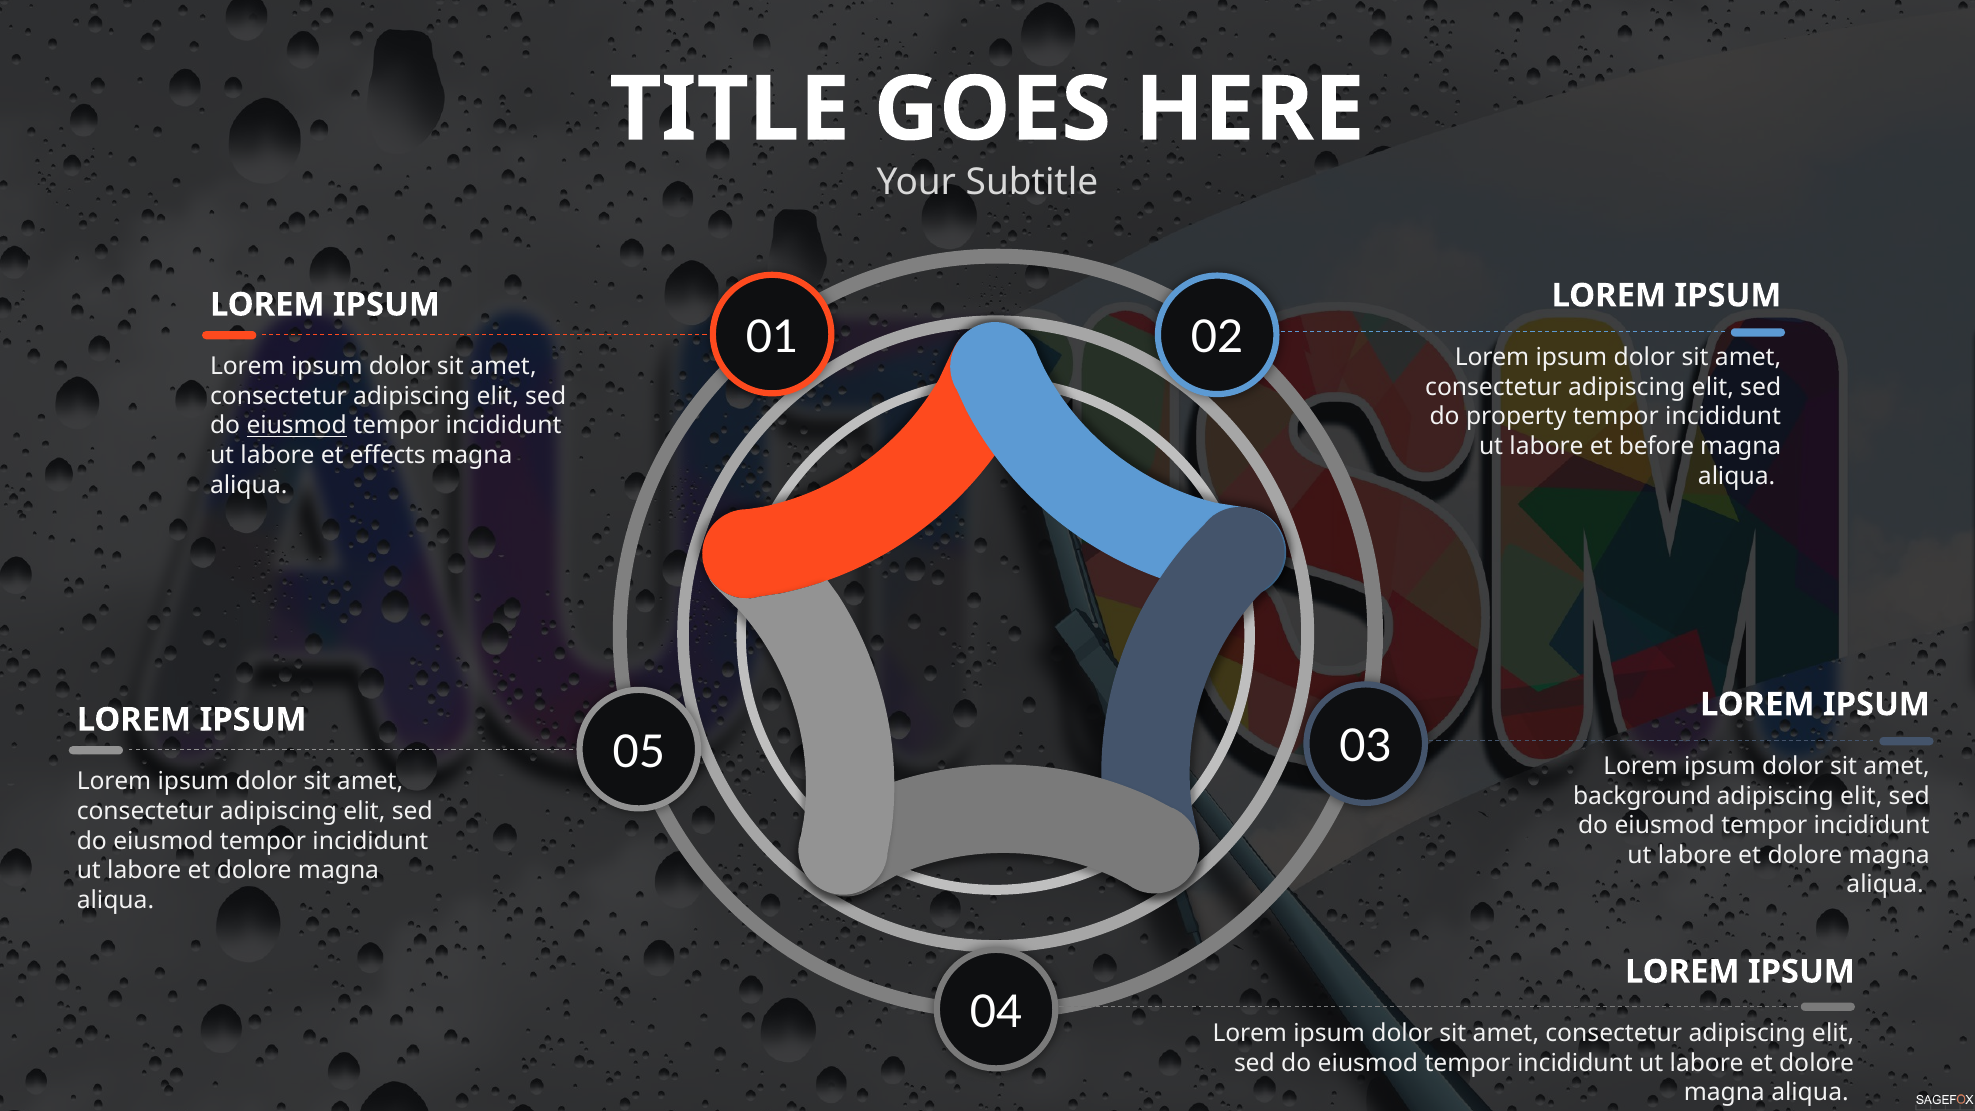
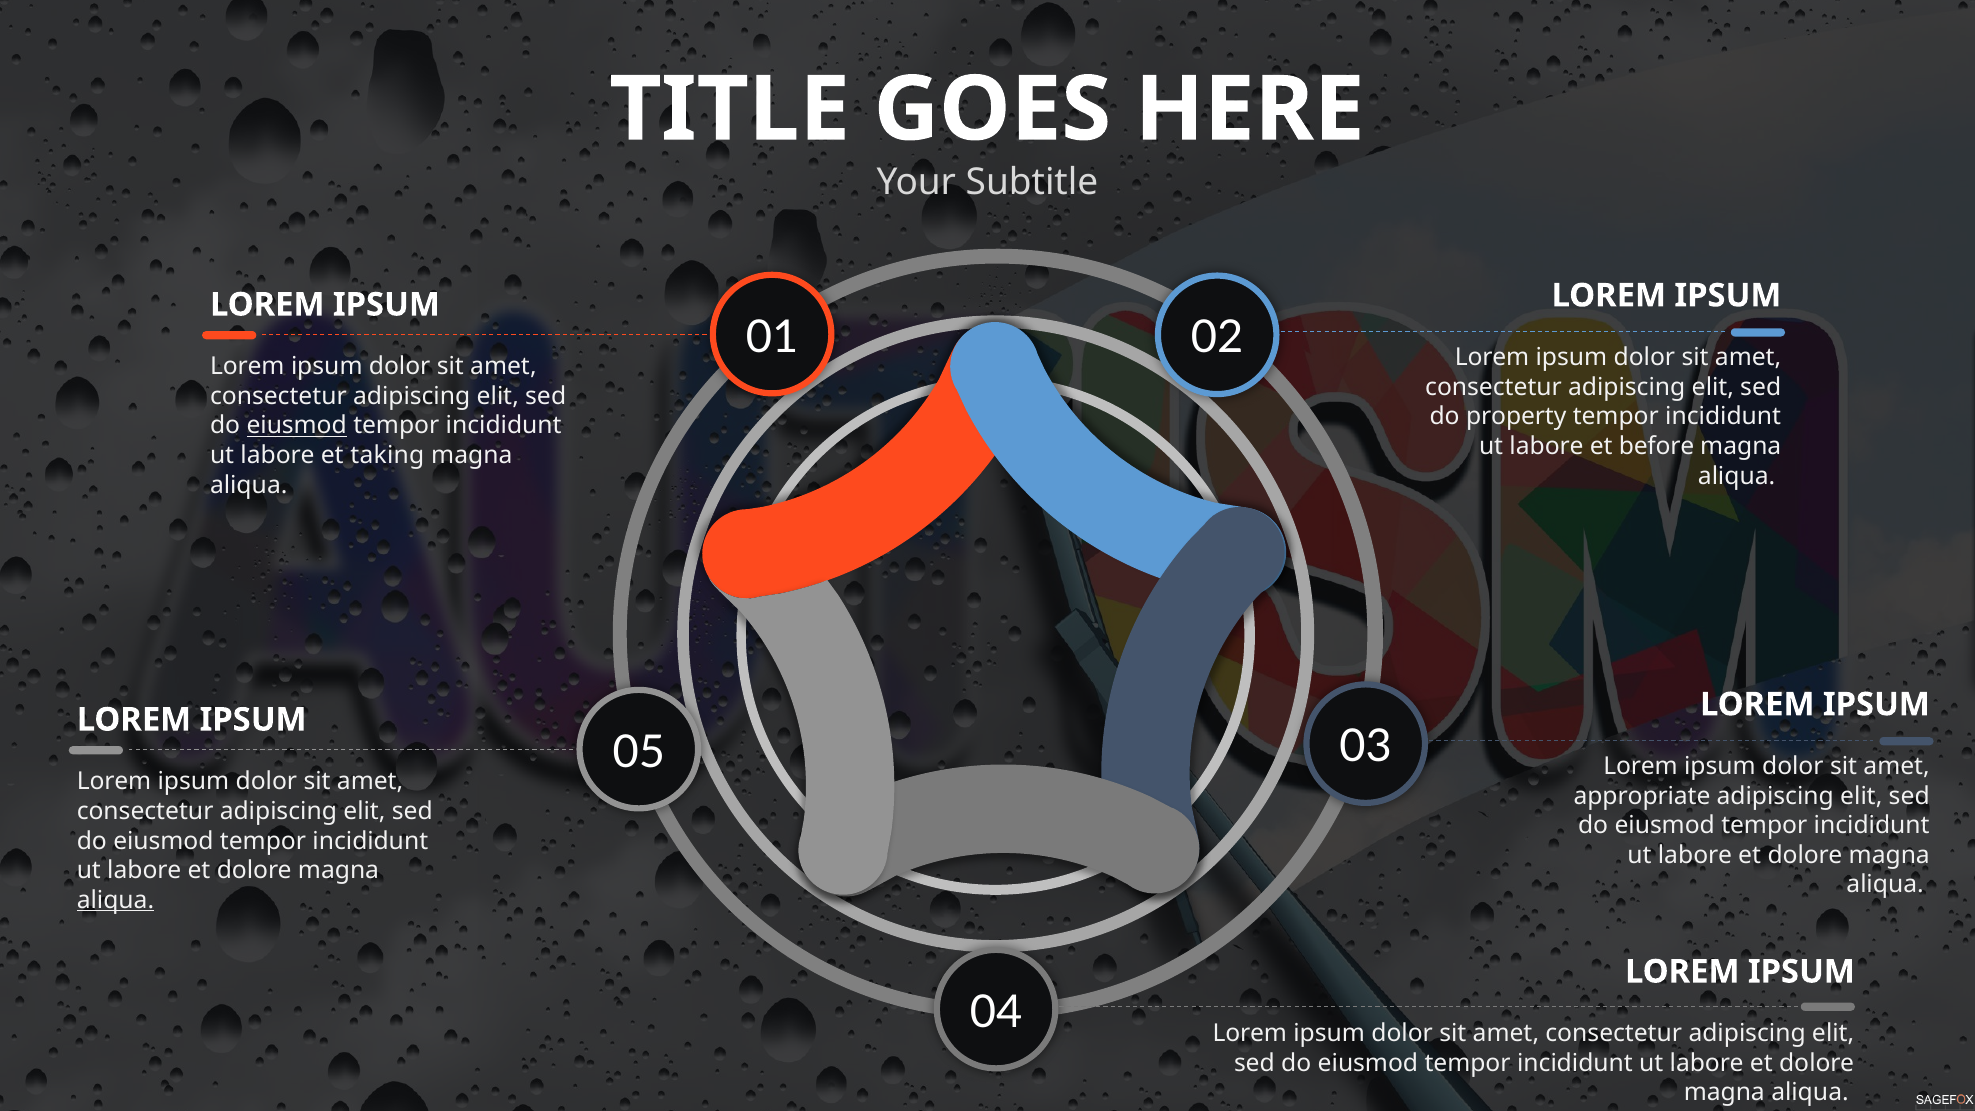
effects: effects -> taking (387, 455)
background: background -> appropriate (1642, 796)
aliqua underline: none -> present (115, 900)
